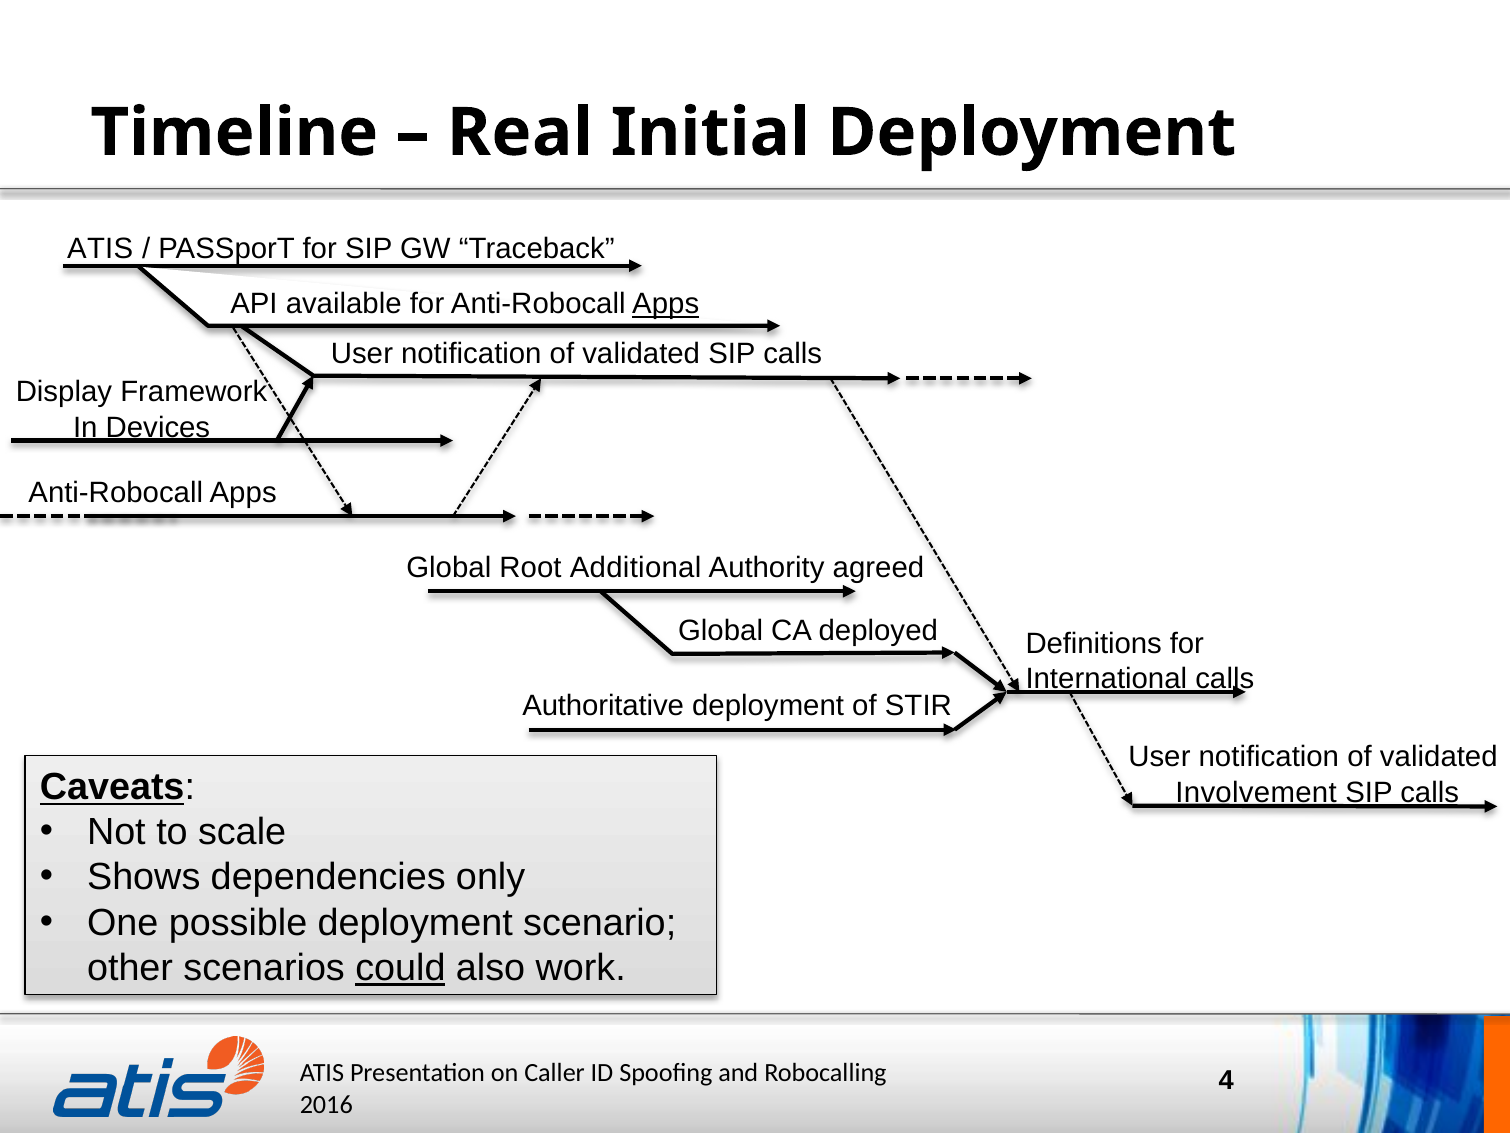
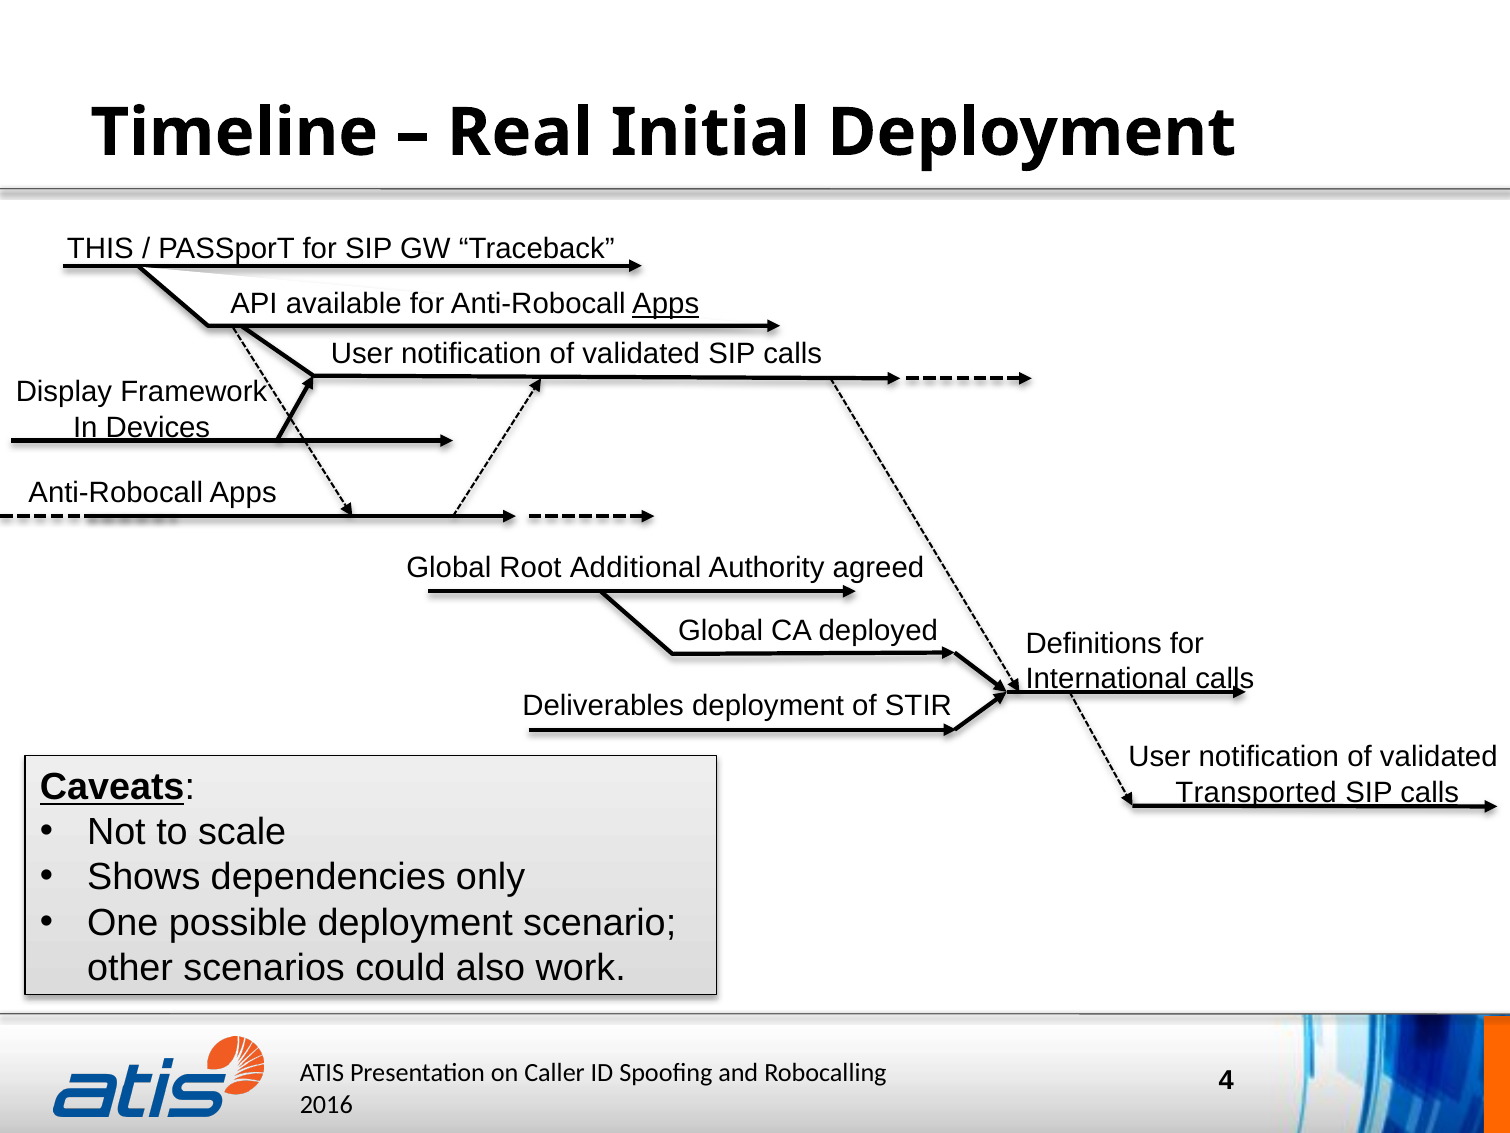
ATIS: ATIS -> THIS (100, 248)
Authoritative: Authoritative -> Deliverables (603, 706)
Involvement: Involvement -> Transported (1256, 792)
could underline: present -> none (400, 968)
